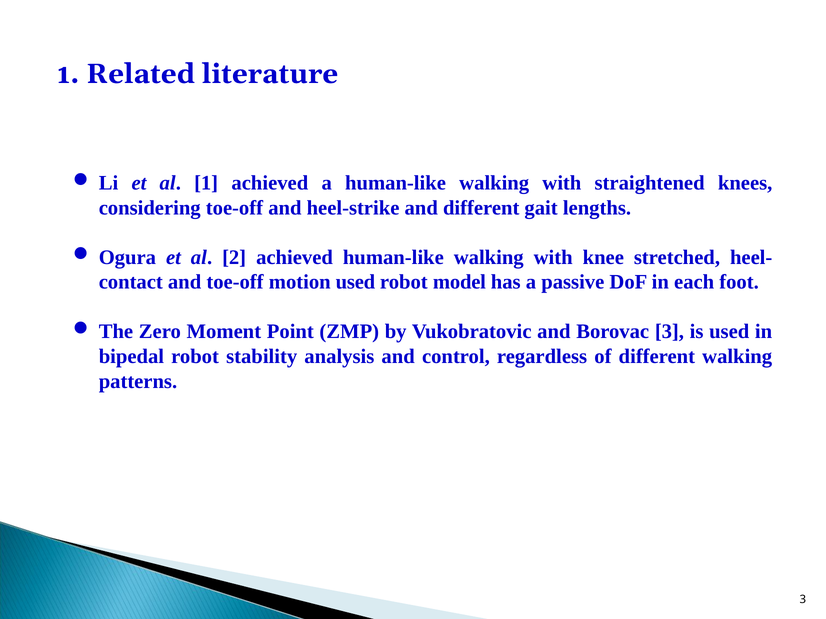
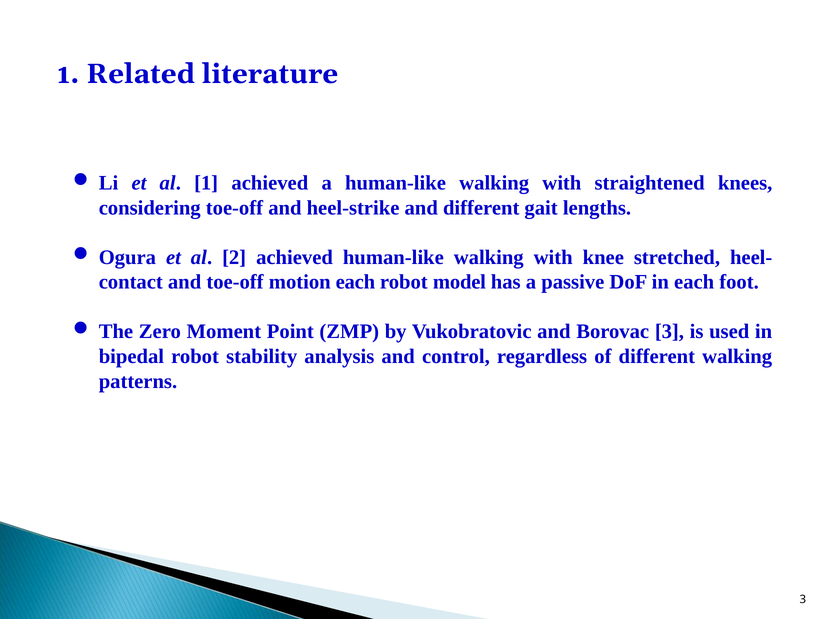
motion used: used -> each (355, 282)
